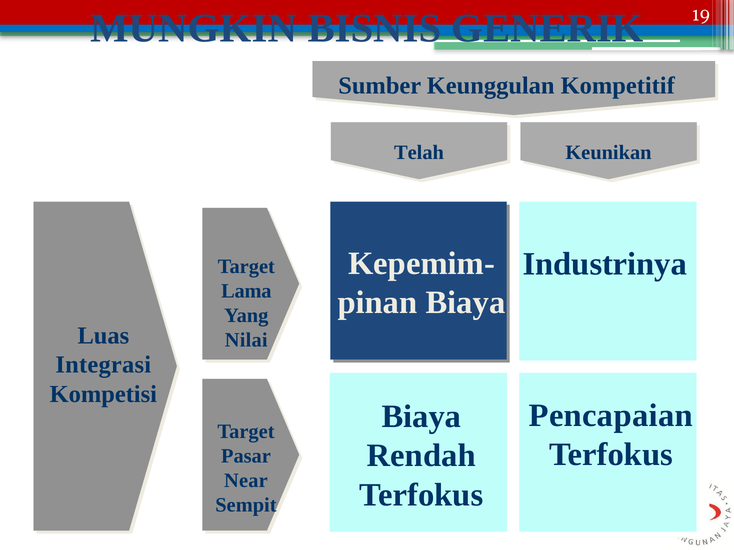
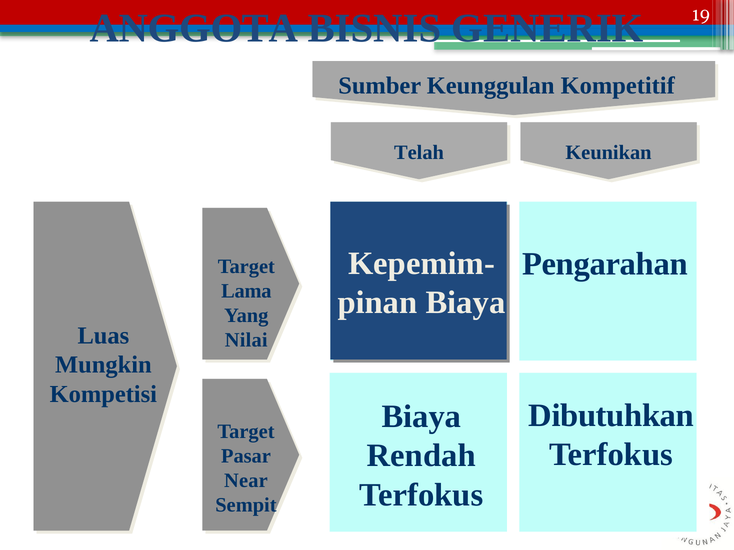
MUNGKIN: MUNGKIN -> ANGGOTA (194, 28)
Industrinya: Industrinya -> Pengarahan (605, 264)
Integrasi: Integrasi -> Mungkin (103, 365)
Pencapaian: Pencapaian -> Dibutuhkan (611, 416)
